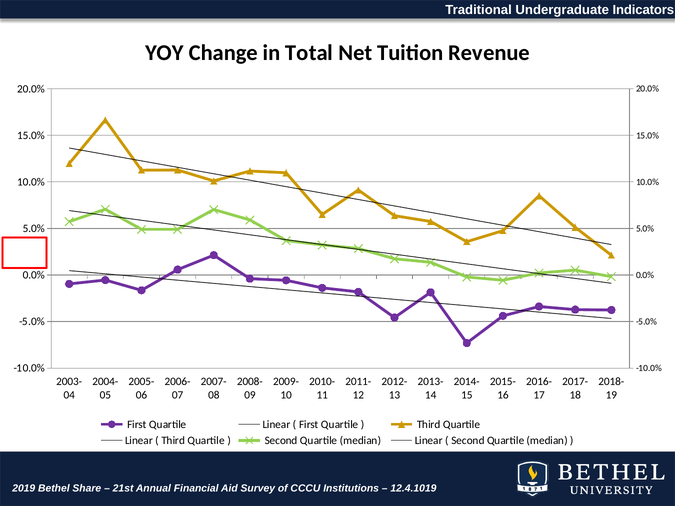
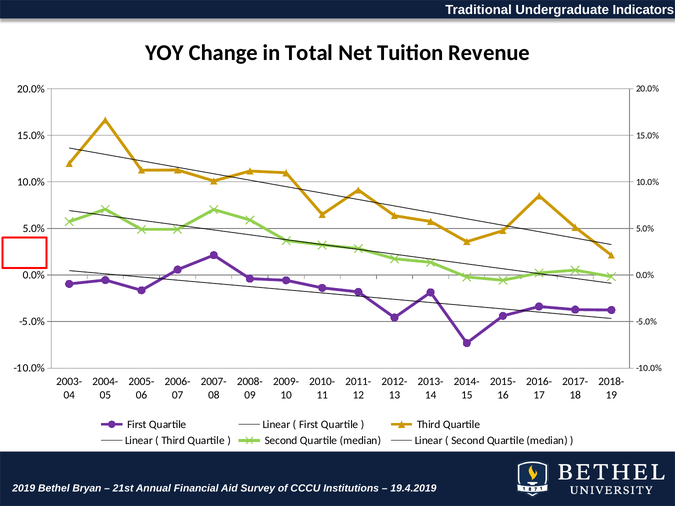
Share: Share -> Bryan (87, 488)
12.4.1019: 12.4.1019 -> 19.4.2019 (413, 488)
